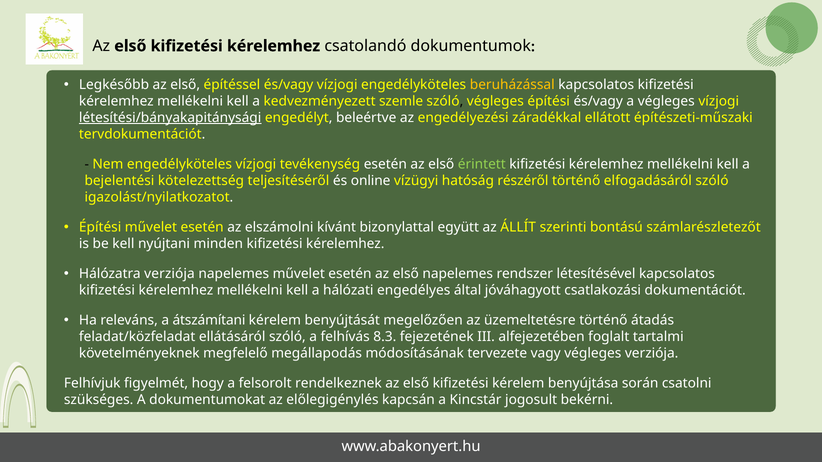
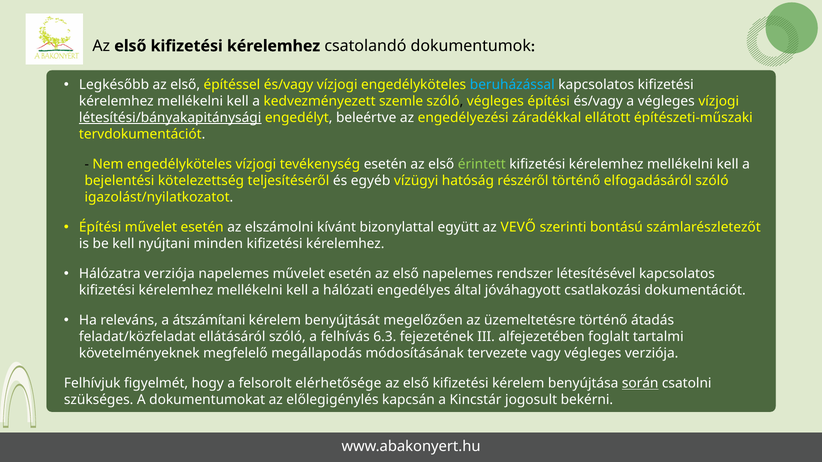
beruházással colour: yellow -> light blue (512, 85)
online: online -> egyéb (371, 181)
ÁLLÍT: ÁLLÍT -> VEVŐ (518, 227)
8.3: 8.3 -> 6.3 (385, 337)
rendelkeznek: rendelkeznek -> elérhetősége (338, 384)
során underline: none -> present (640, 384)
